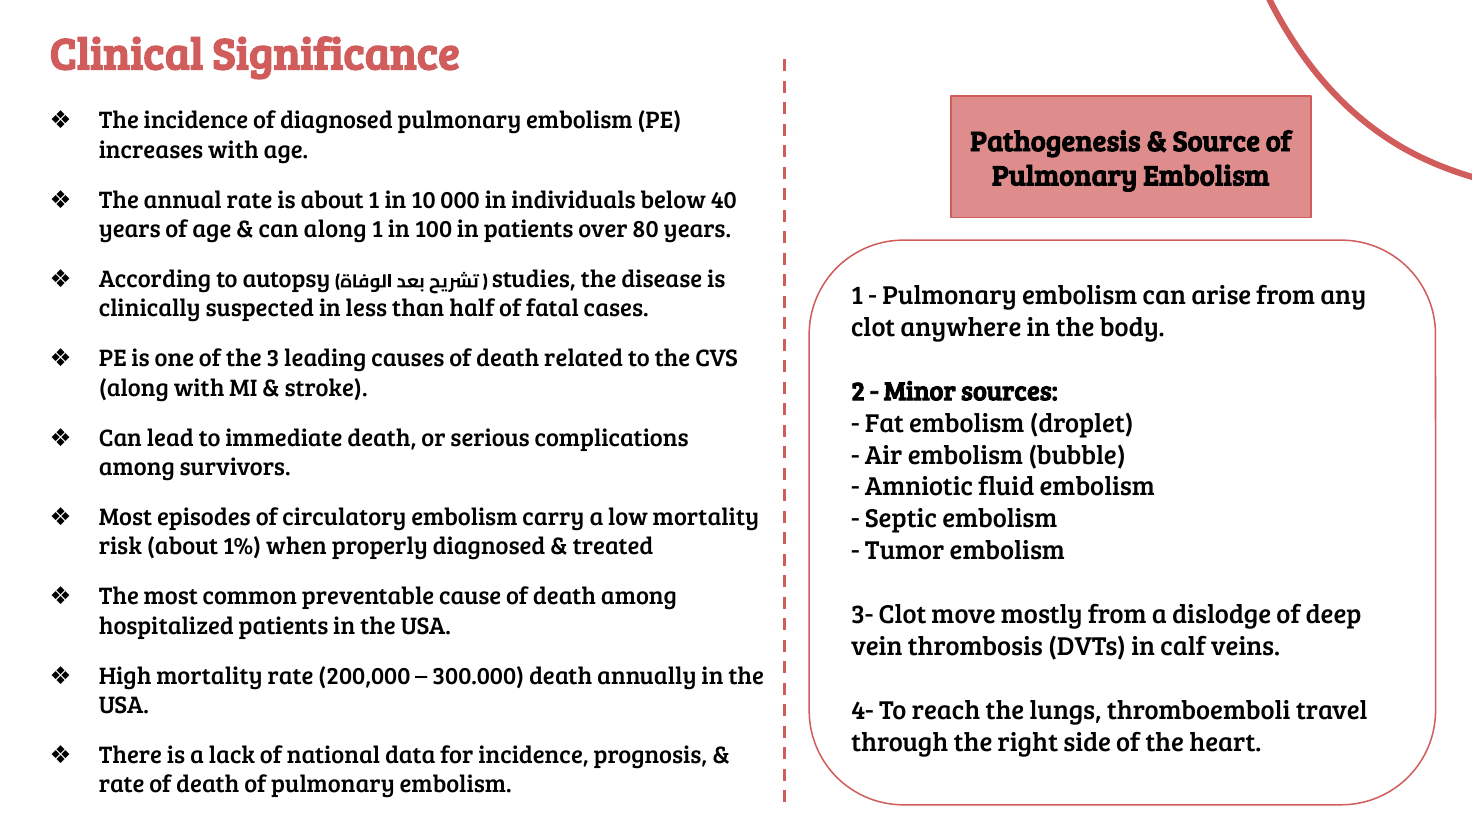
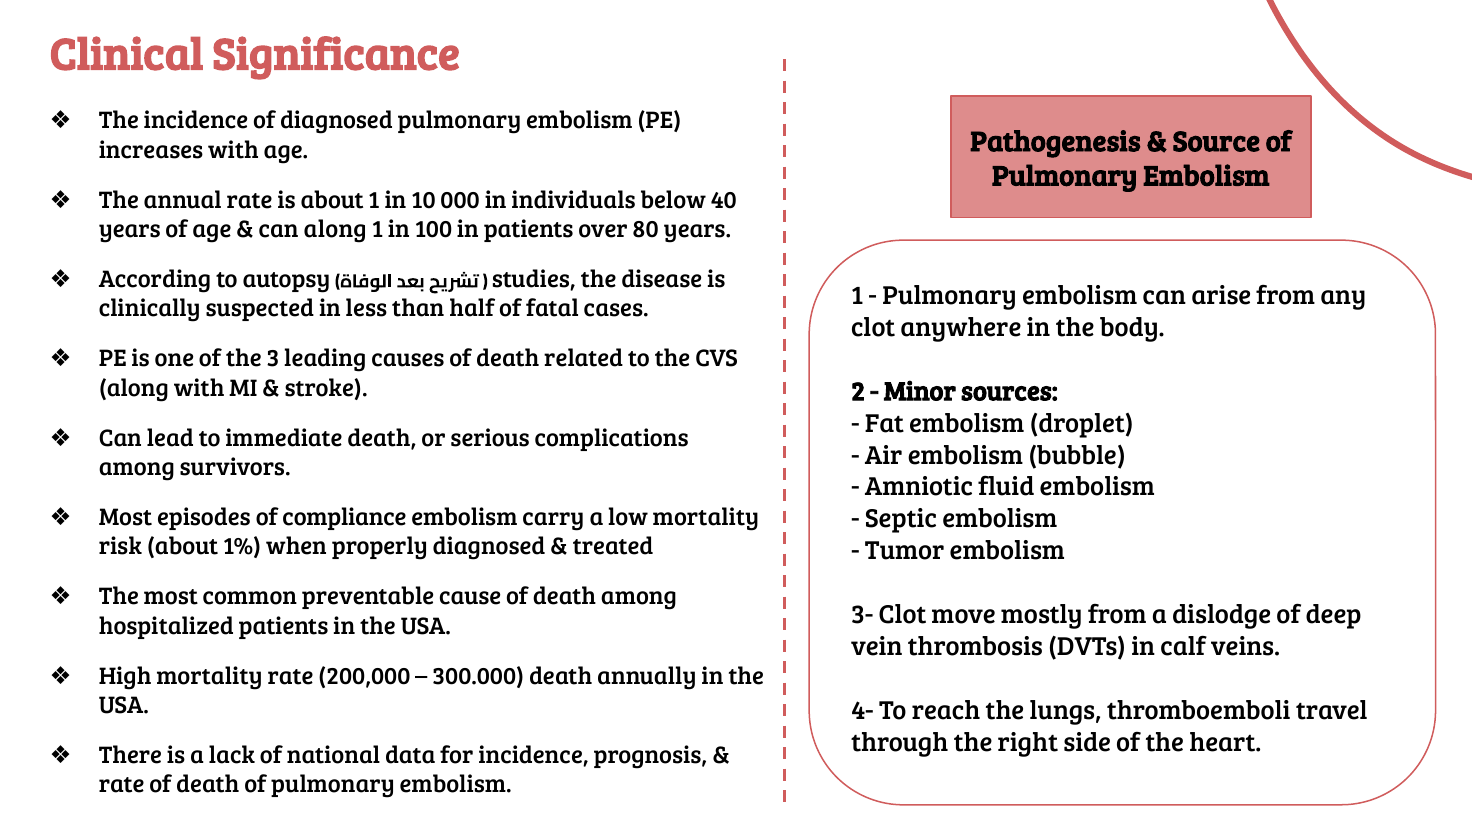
circulatory: circulatory -> compliance (344, 517)
